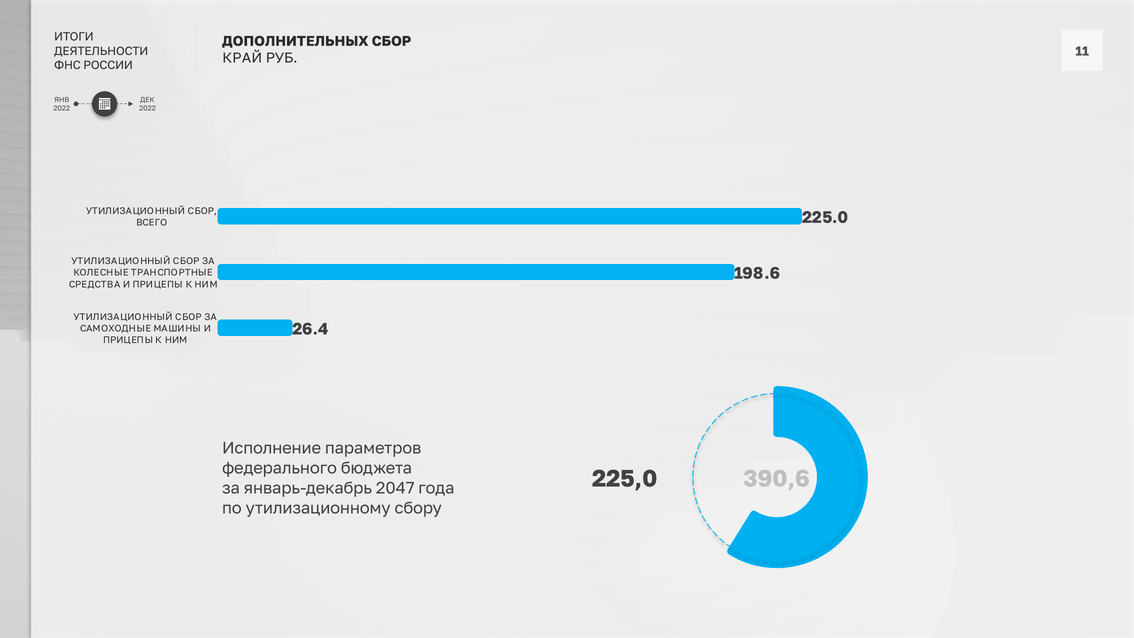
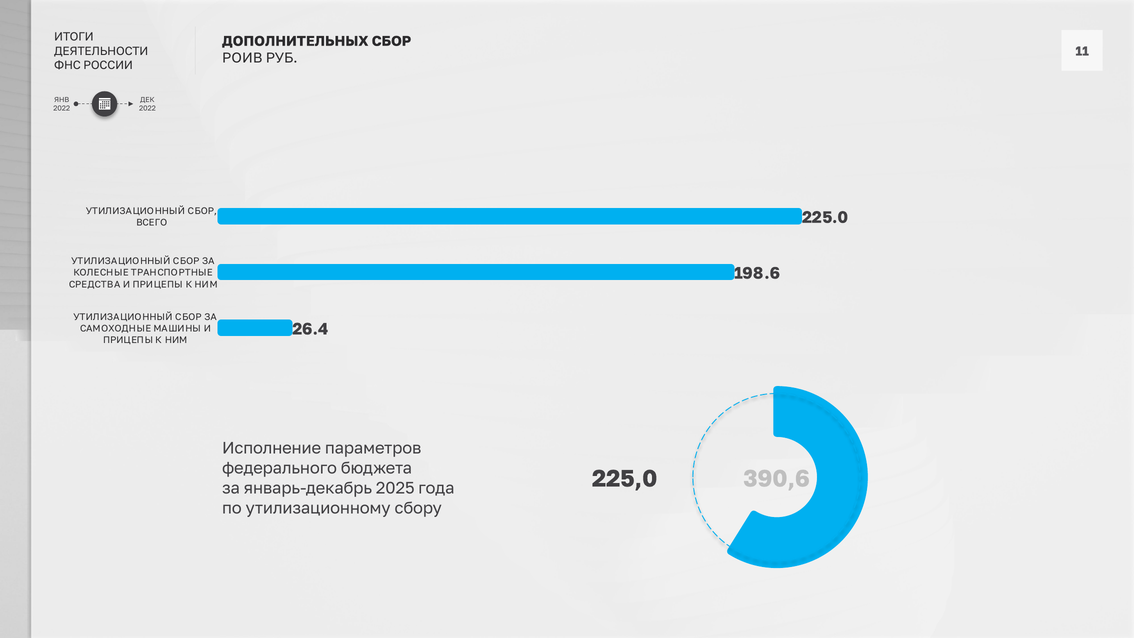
КРАЙ: КРАЙ -> РОИВ (242, 58)
2047: 2047 -> 2025 (395, 488)
